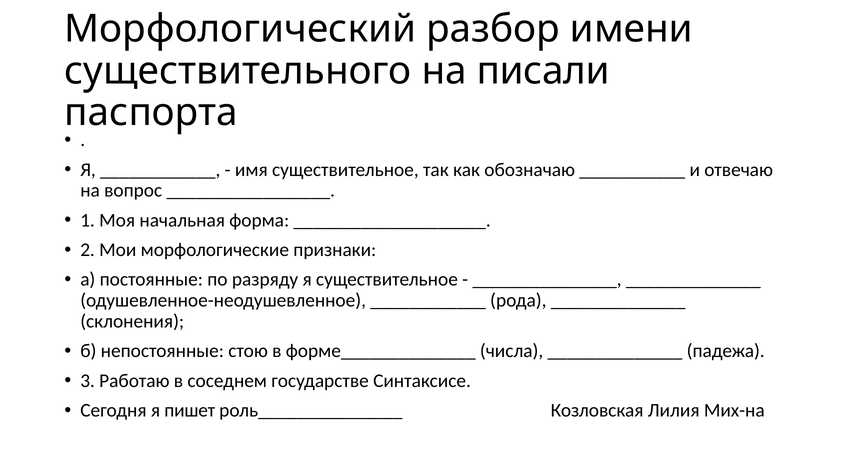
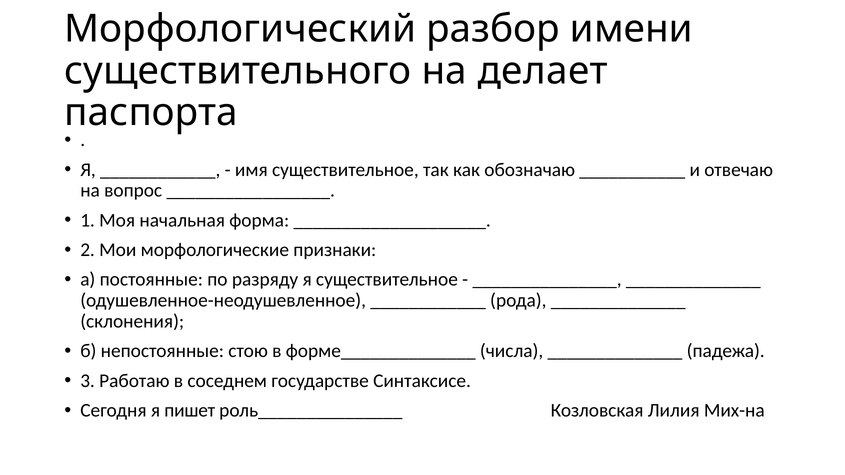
писали: писали -> делает (543, 71)
